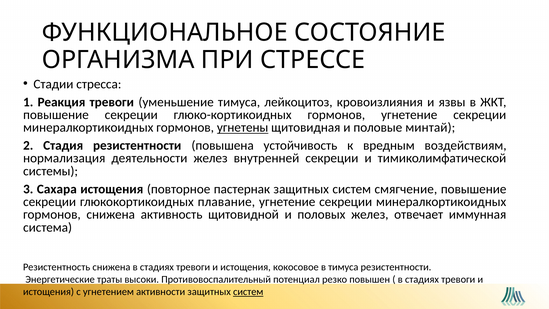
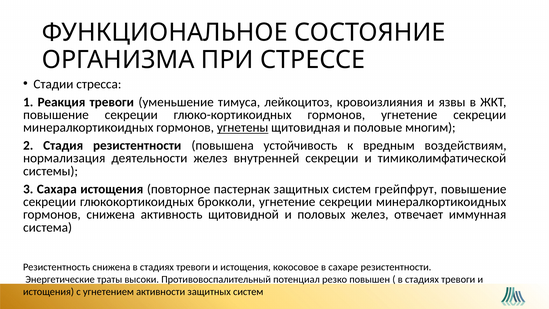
минтай: минтай -> многим (430, 128)
смягчение: смягчение -> грейпфрут (406, 189)
плавание: плавание -> брокколи (226, 202)
в тимуса: тимуса -> сахаре (343, 267)
систем underline: present -> none (248, 292)
